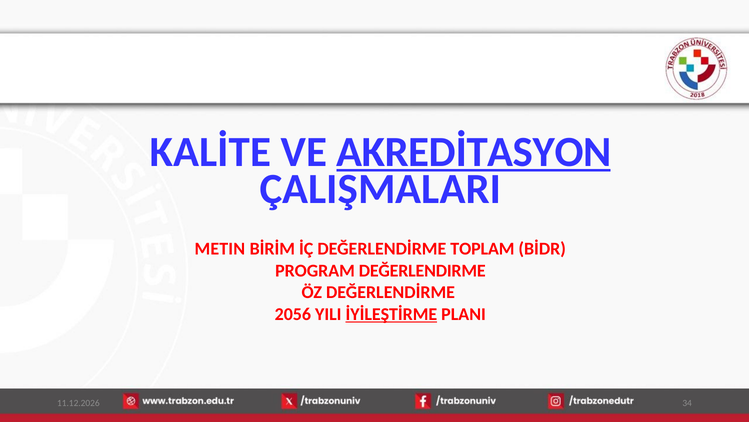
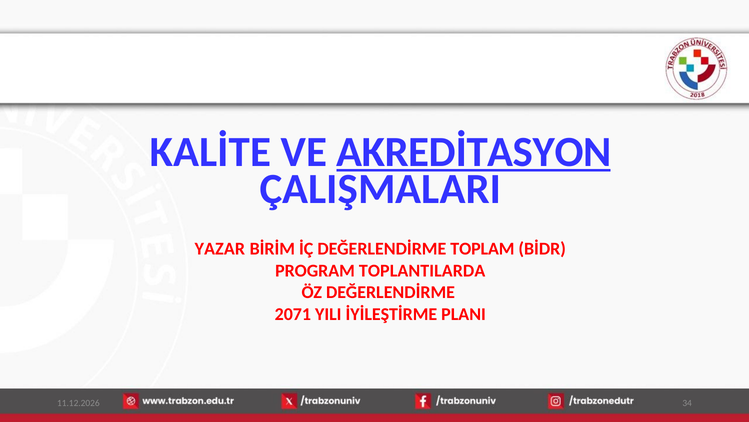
METIN: METIN -> YAZAR (220, 249)
DEĞERLENDIRME: DEĞERLENDIRME -> TOPLANTILARDA (422, 270)
2056: 2056 -> 2071 (293, 314)
İYİLEŞTİRME underline: present -> none (391, 314)
